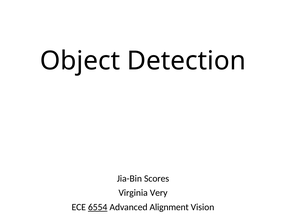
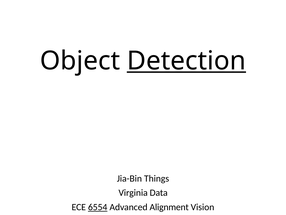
Detection underline: none -> present (186, 61)
Scores: Scores -> Things (157, 178)
Very: Very -> Data (159, 192)
